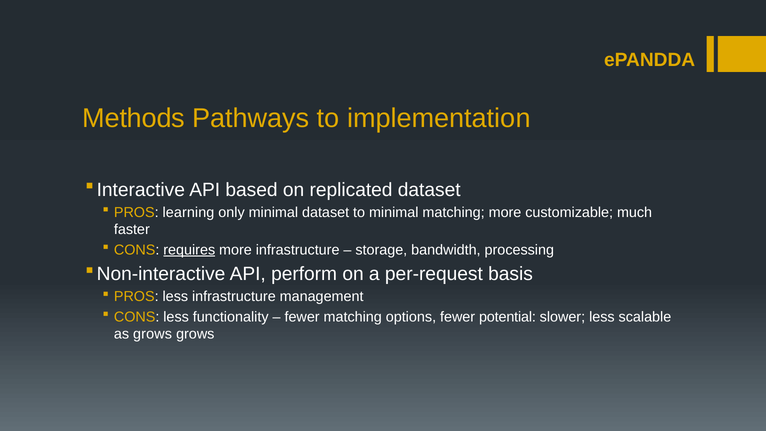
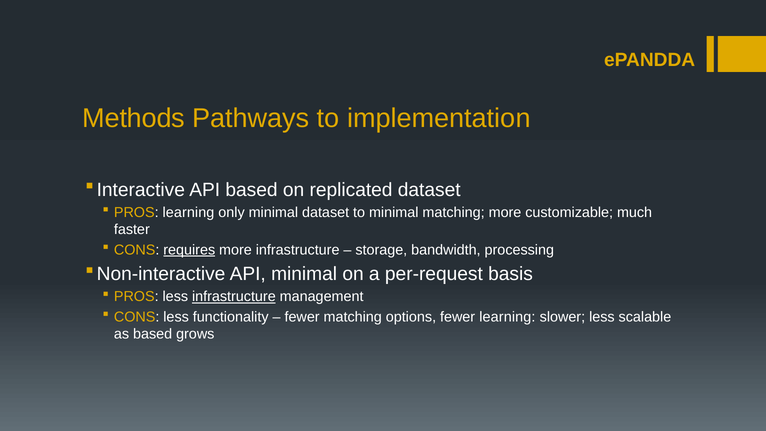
API perform: perform -> minimal (304, 274)
infrastructure underline: none -> present (234, 297)
fewer potential: potential -> learning (507, 317)
as grows: grows -> based (153, 334)
